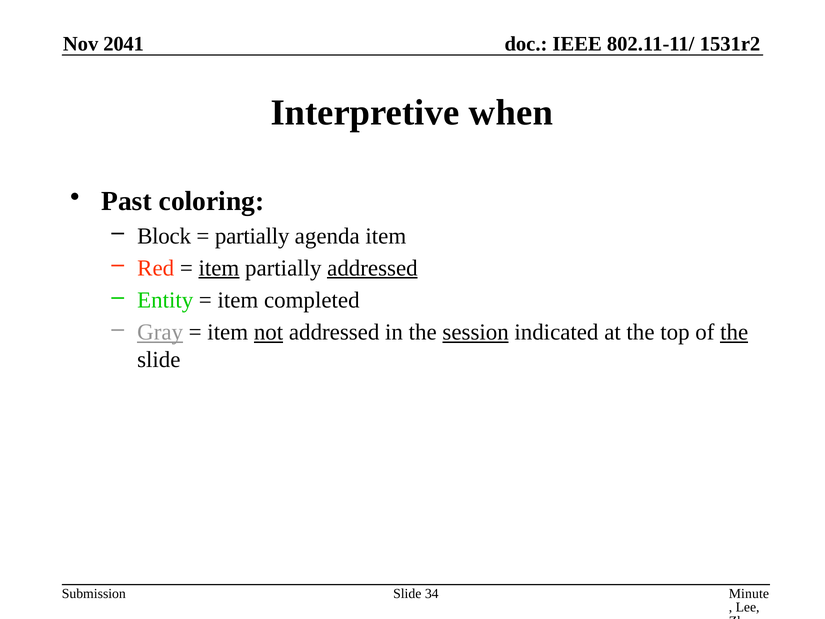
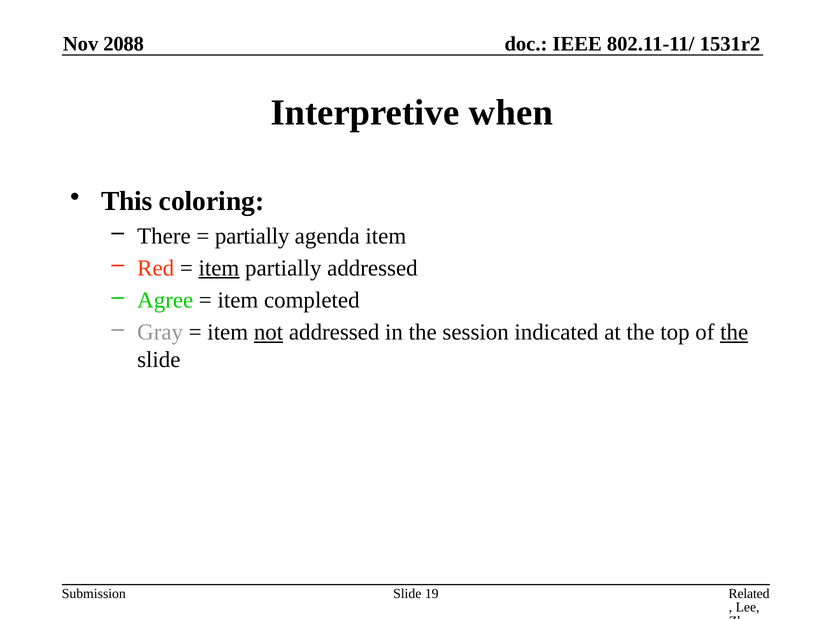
2041: 2041 -> 2088 (124, 44)
Past: Past -> This (127, 201)
Block: Block -> There (164, 236)
addressed underline: present -> none (372, 268)
Entity: Entity -> Agree (165, 300)
Gray underline: present -> none (160, 332)
session underline: present -> none (476, 332)
Minute: Minute -> Related (749, 593)
34: 34 -> 19 (432, 593)
